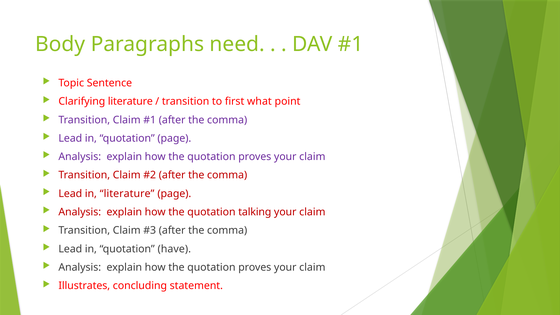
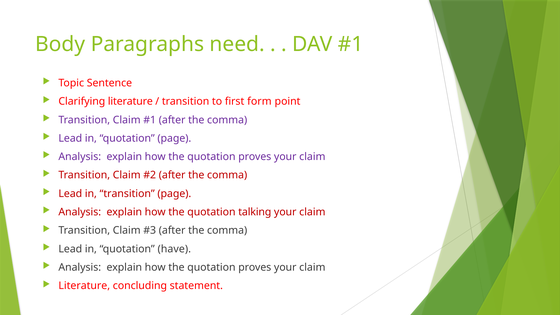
what: what -> form (259, 101)
in literature: literature -> transition (127, 194)
Illustrates: Illustrates -> Literature (84, 286)
